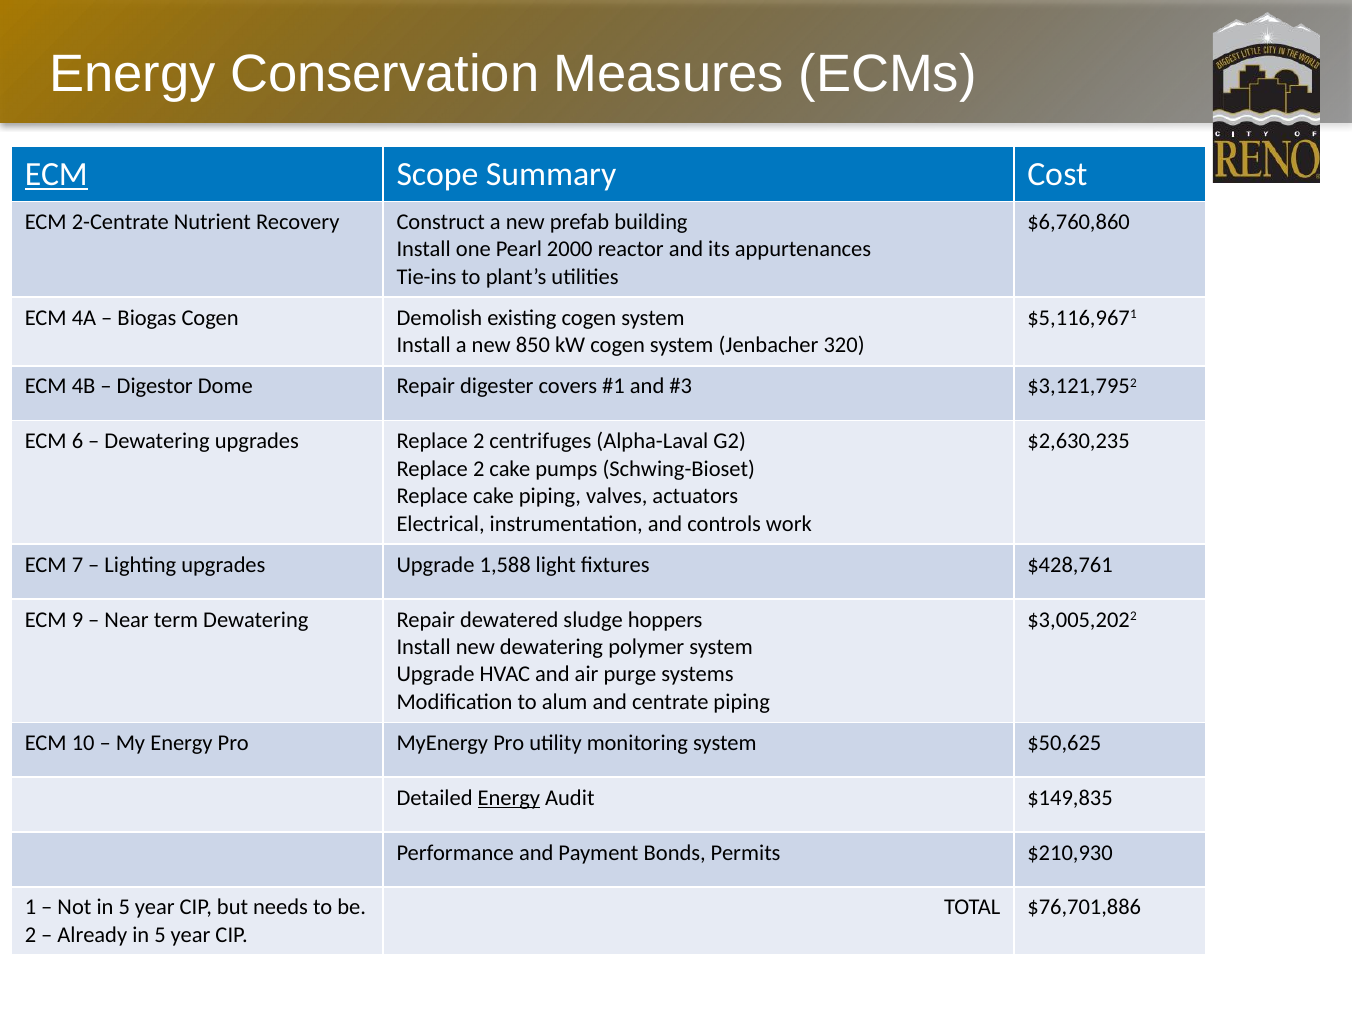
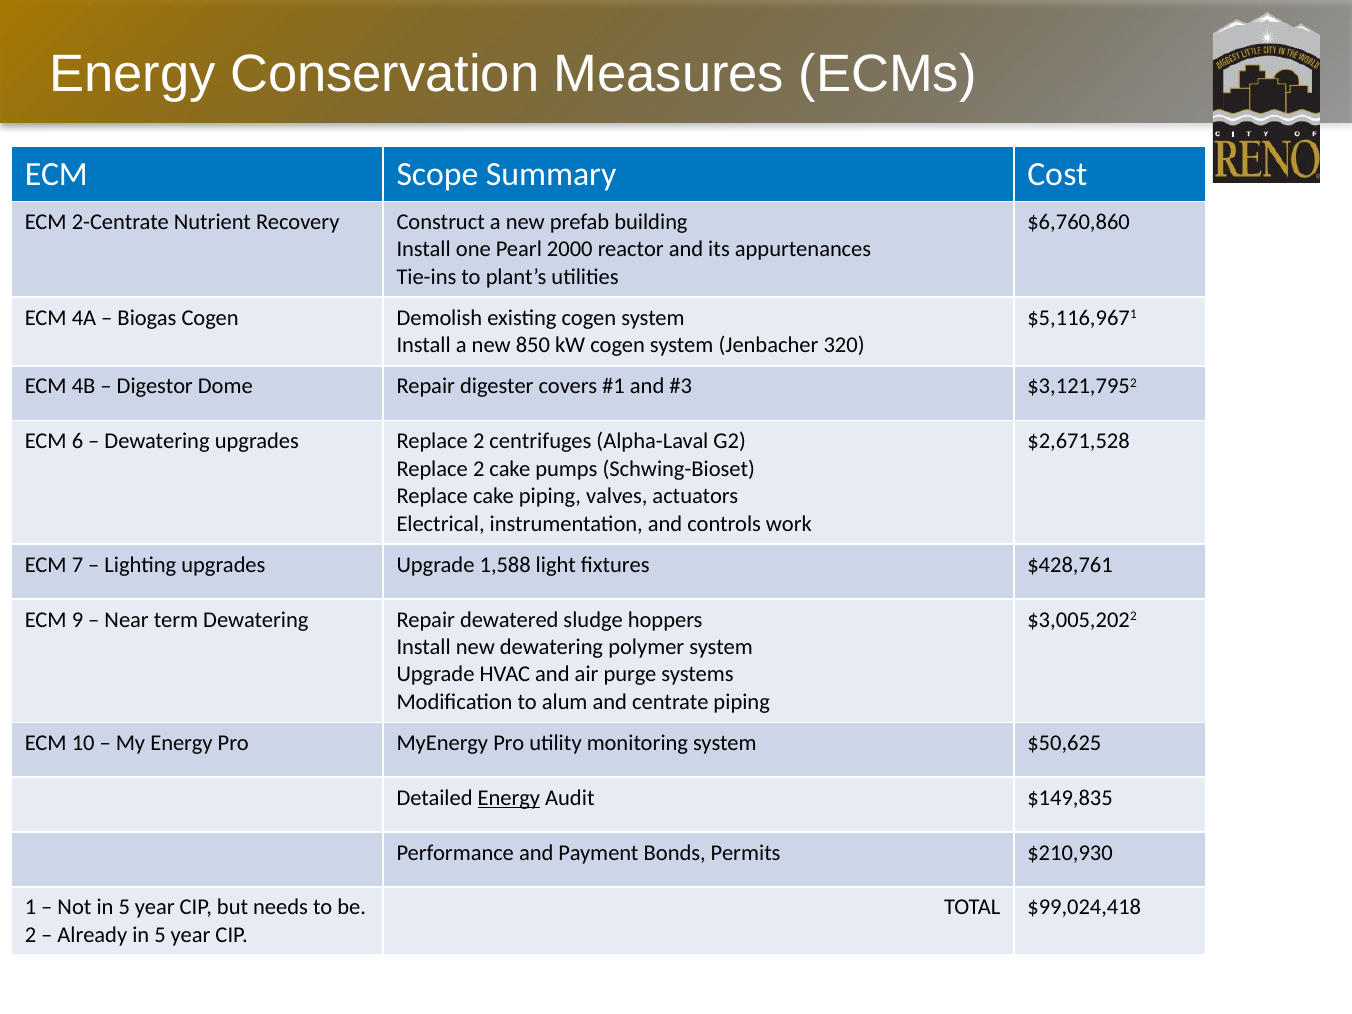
ECM underline: present -> none (56, 174)
$2,630,235: $2,630,235 -> $2,671,528 (1079, 441)
$76,701,886: $76,701,886 -> $99,024,418 (1084, 908)
